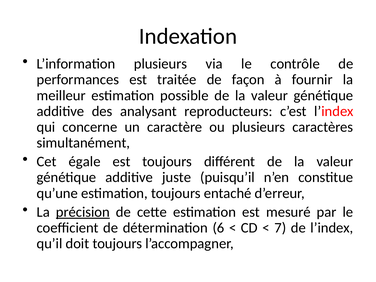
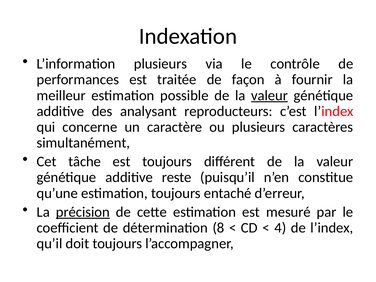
valeur underline: none -> present (270, 95)
égale: égale -> tâche (85, 162)
juste: juste -> reste (177, 177)
6: 6 -> 8 (218, 228)
7: 7 -> 4 (280, 228)
